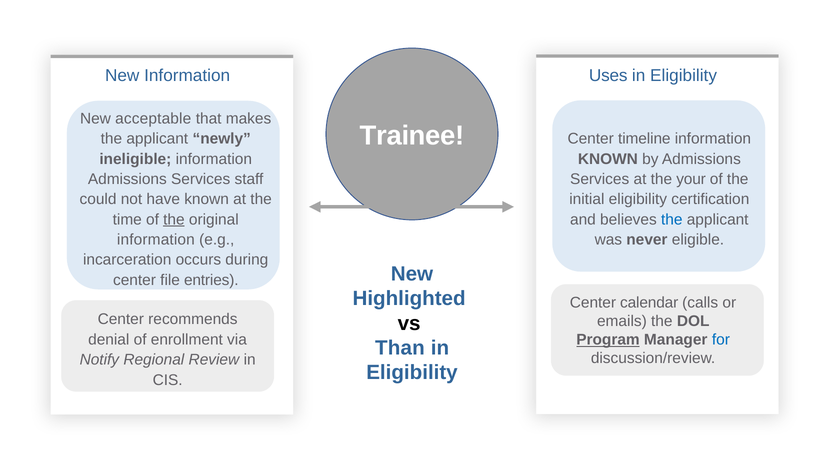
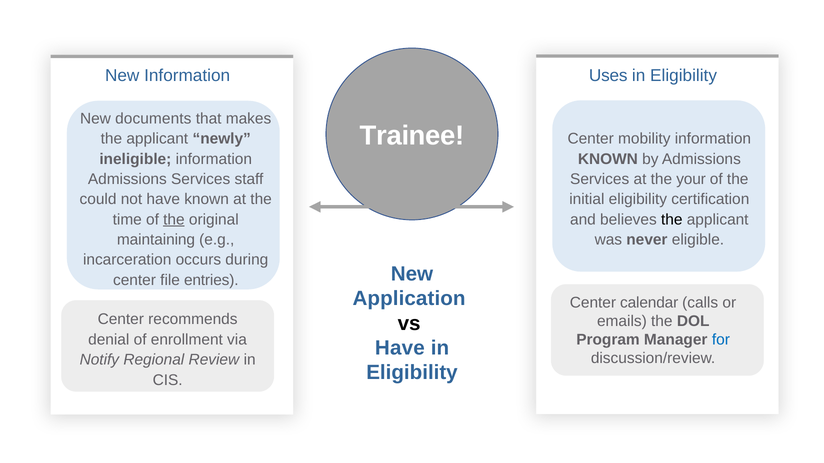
acceptable: acceptable -> documents (153, 119)
timeline: timeline -> mobility (644, 139)
the colour: blue -> black (672, 220)
information: information -> maintaining (156, 240)
Highlighted: Highlighted -> Application (409, 299)
Program underline: present -> none (608, 340)
Than: Than -> Have (400, 348)
